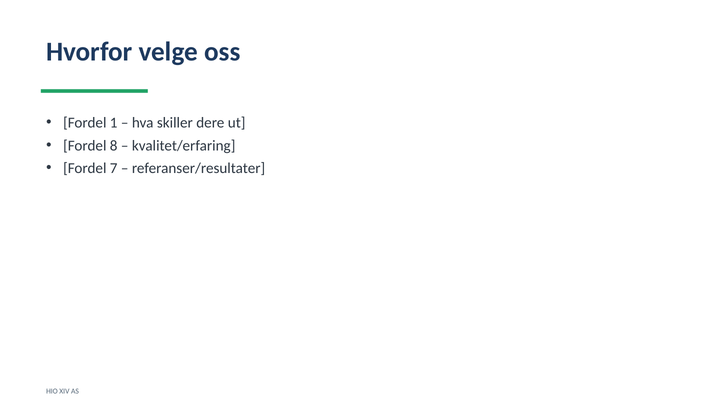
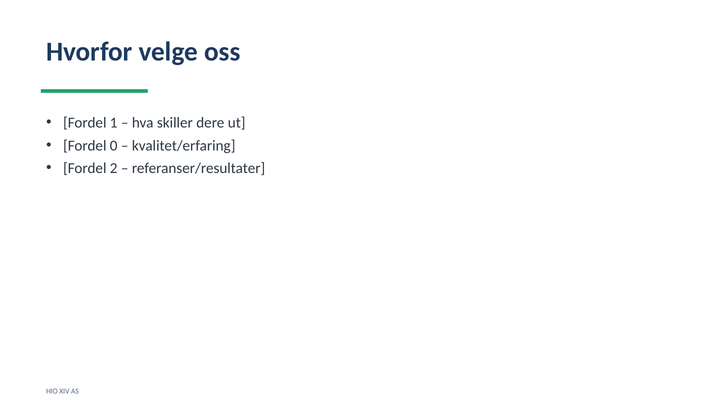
8: 8 -> 0 (114, 145)
7: 7 -> 2 (114, 168)
